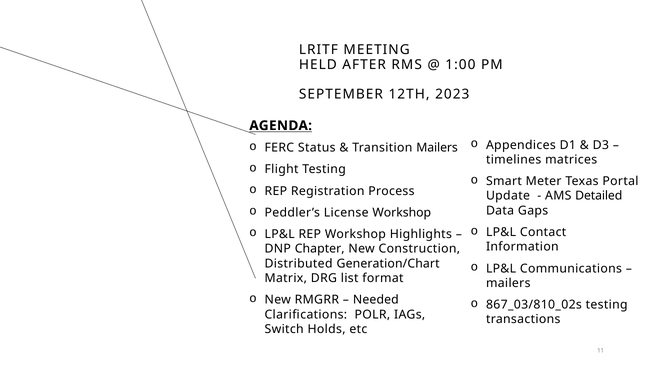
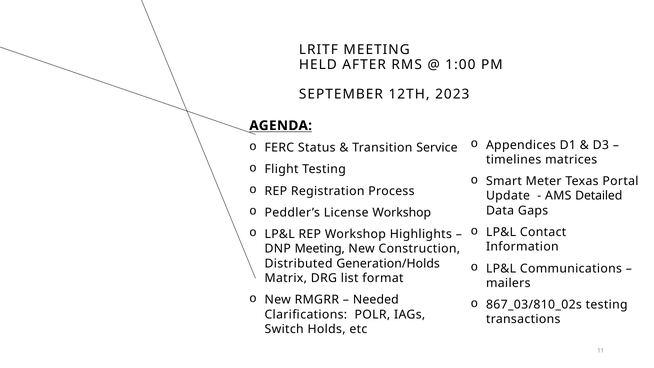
Transition Mailers: Mailers -> Service (437, 148)
DNP Chapter: Chapter -> Meeting (320, 249)
Generation/Chart: Generation/Chart -> Generation/Holds (388, 263)
